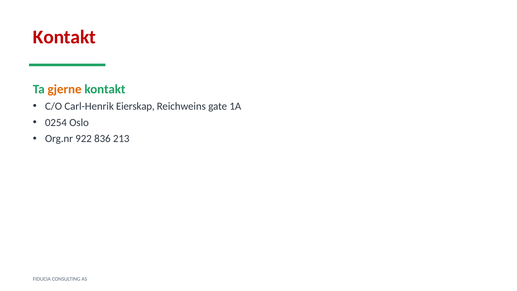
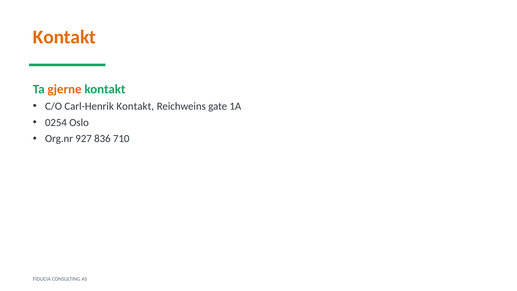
Kontakt colour: red -> orange (64, 37)
Carl-Henrik Eierskap: Eierskap -> Kontakt (135, 106)
922: 922 -> 927 (84, 139)
213: 213 -> 710 (121, 139)
